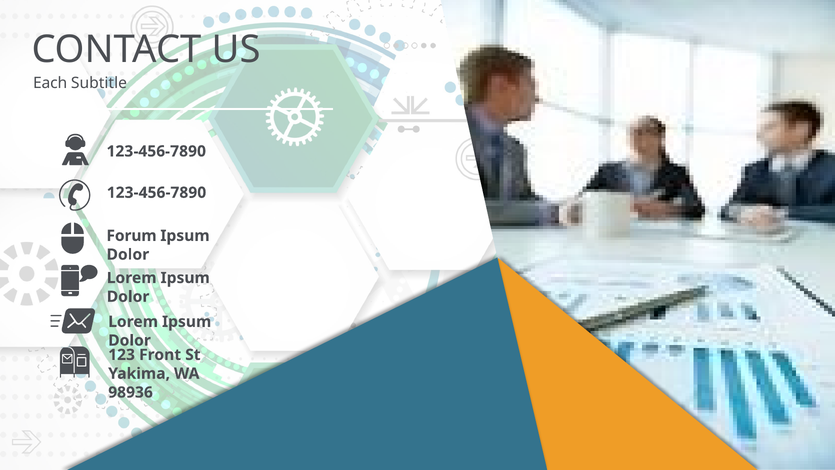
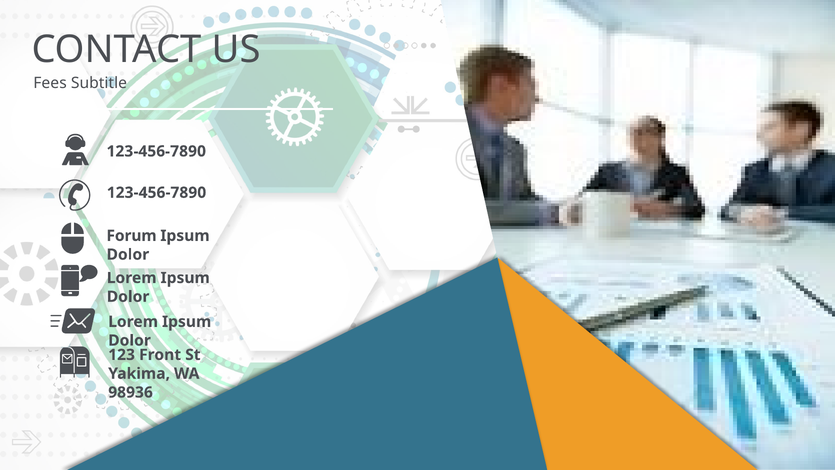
Each: Each -> Fees (50, 83)
